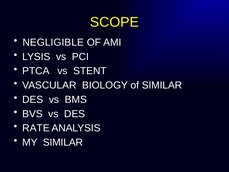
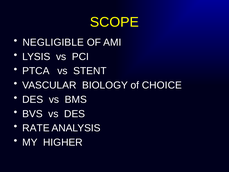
of SIMILAR: SIMILAR -> CHOICE (162, 85)
MY SIMILAR: SIMILAR -> HIGHER (63, 142)
